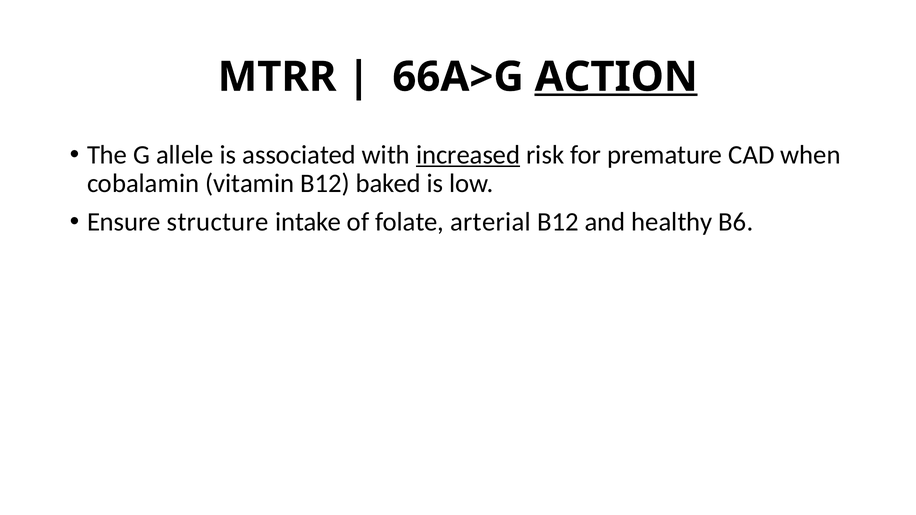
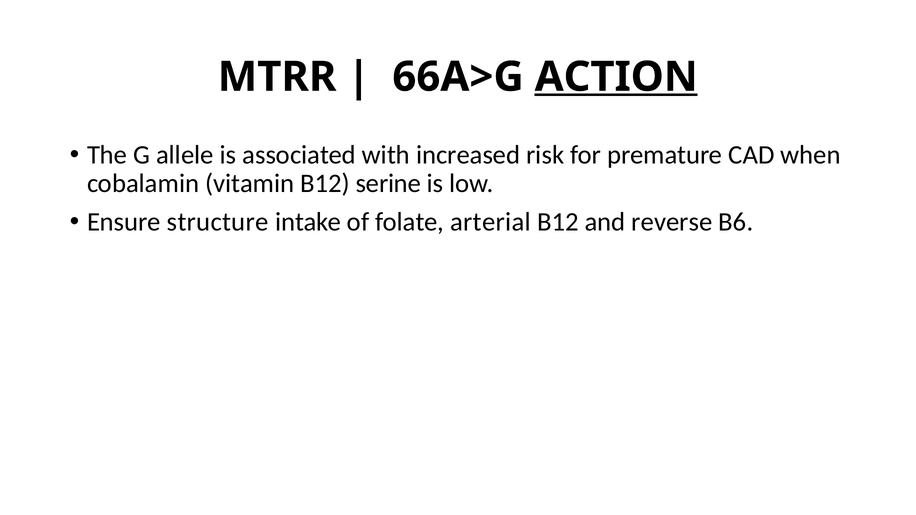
increased underline: present -> none (468, 155)
baked: baked -> serine (388, 184)
healthy: healthy -> reverse (672, 222)
